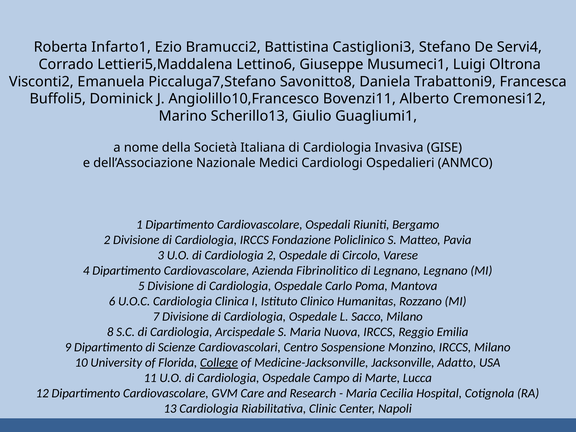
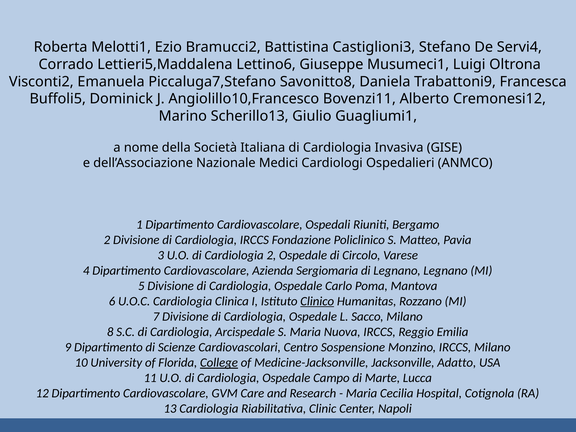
Infarto1: Infarto1 -> Melotti1 (121, 47)
Fibrinolitico: Fibrinolitico -> Sergiomaria (327, 271)
Clinico underline: none -> present (317, 301)
